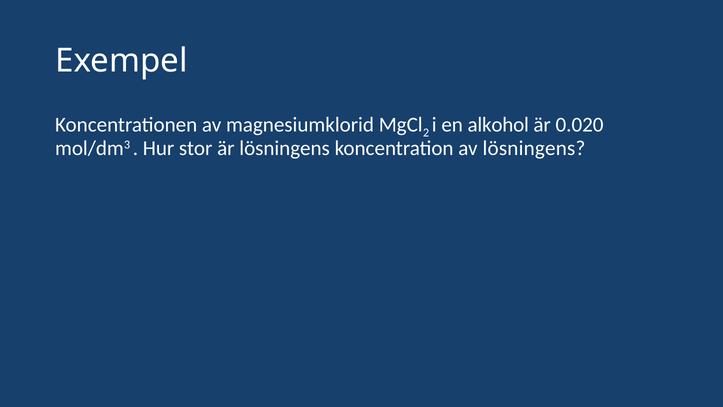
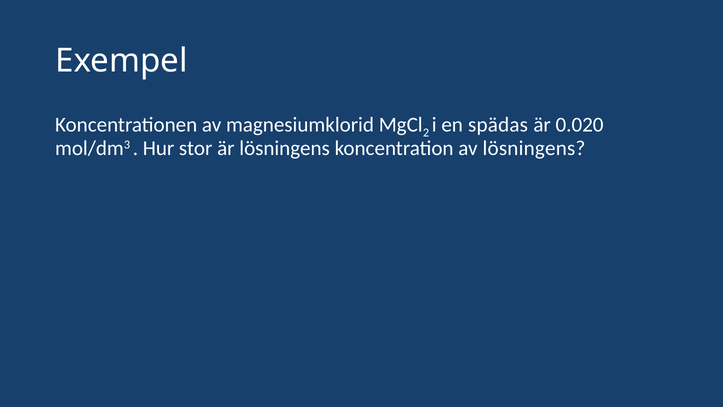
alkohol: alkohol -> spädas (498, 125)
